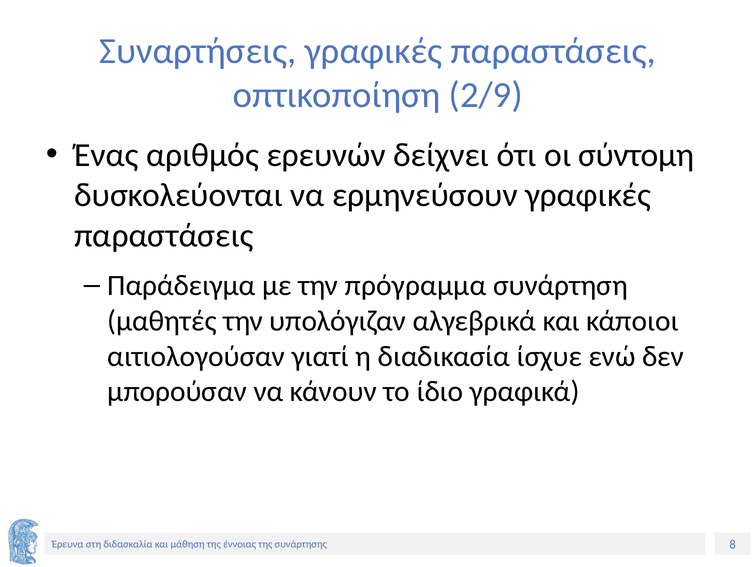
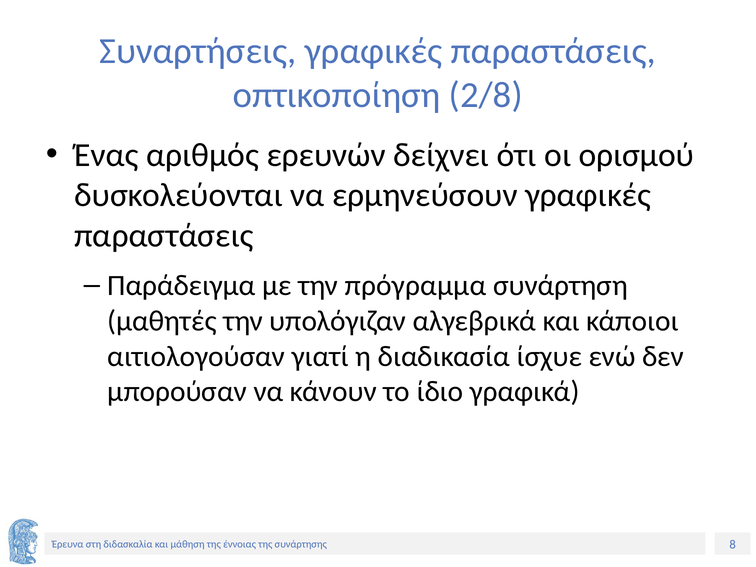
2/9: 2/9 -> 2/8 (486, 95)
σύντομη: σύντομη -> ορισμού (636, 155)
